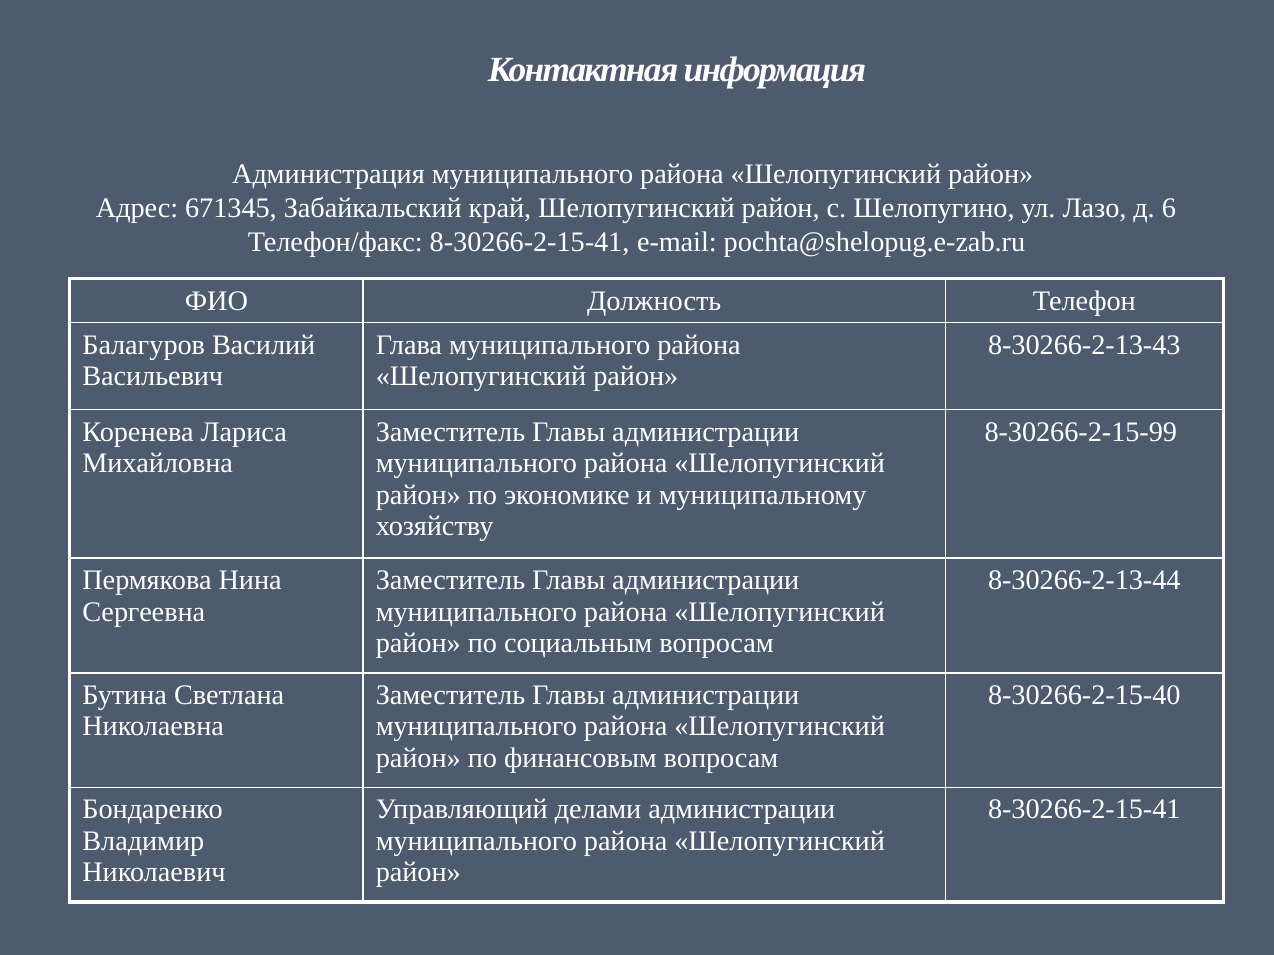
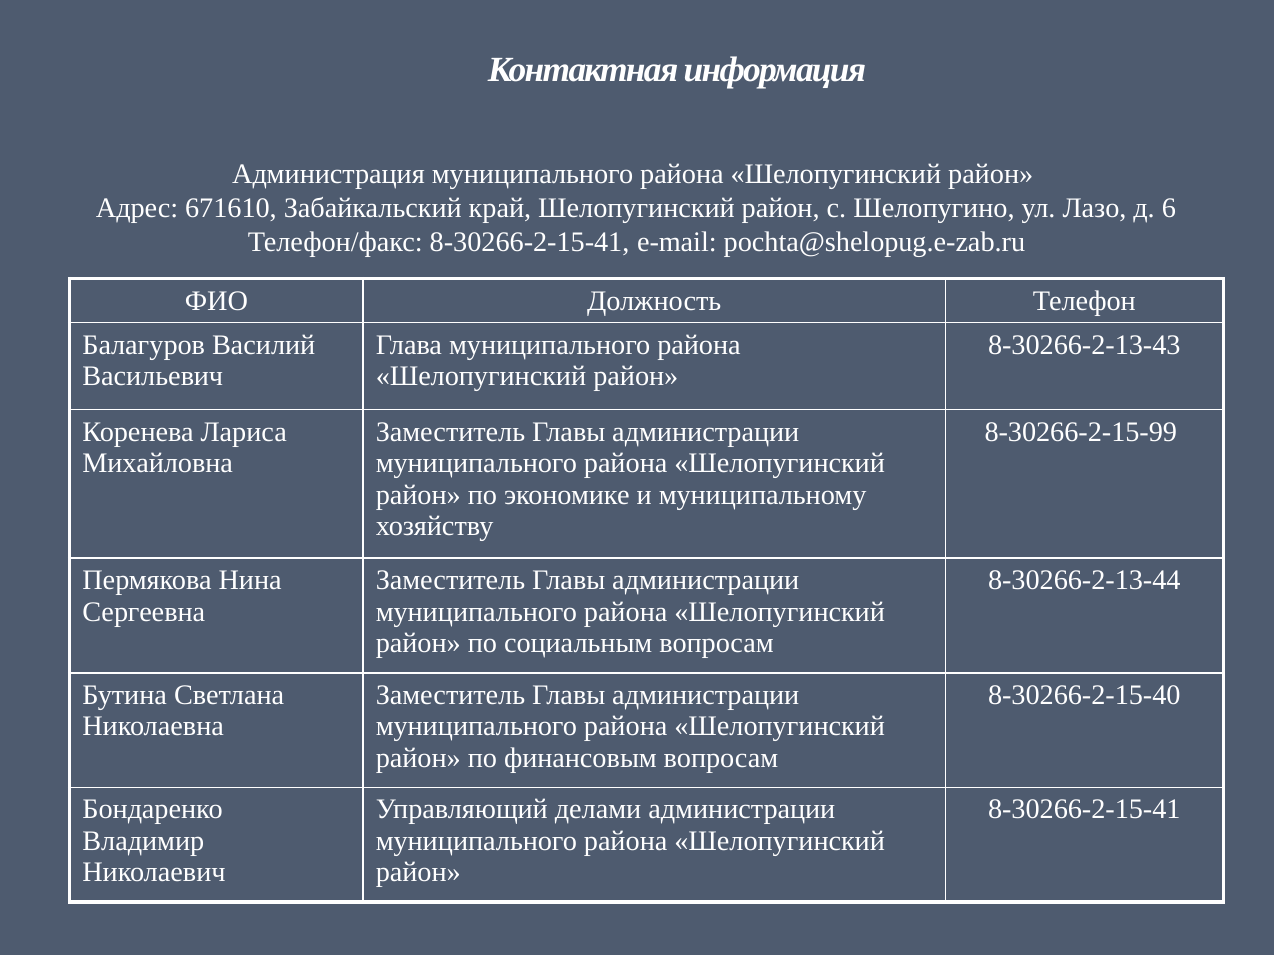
671345: 671345 -> 671610 (231, 208)
